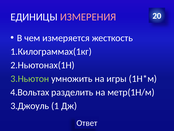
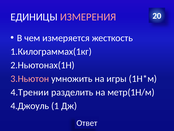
3.Ньютон colour: light green -> pink (30, 78)
4.Вольтах: 4.Вольтах -> 4.Трении (30, 92)
3.Джоуль: 3.Джоуль -> 4.Джоуль (30, 105)
